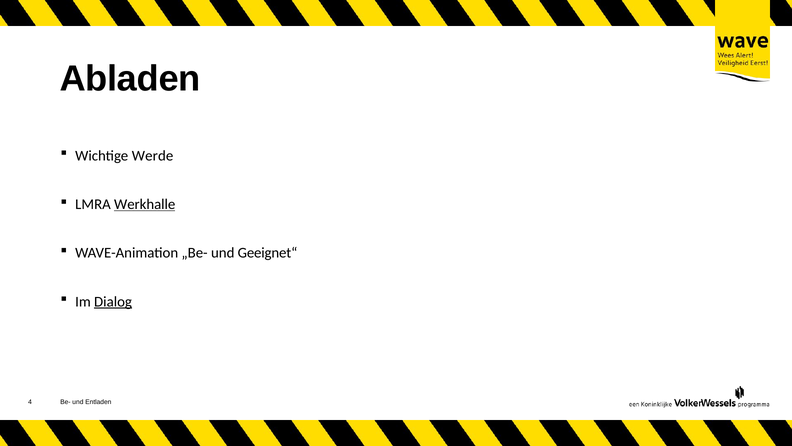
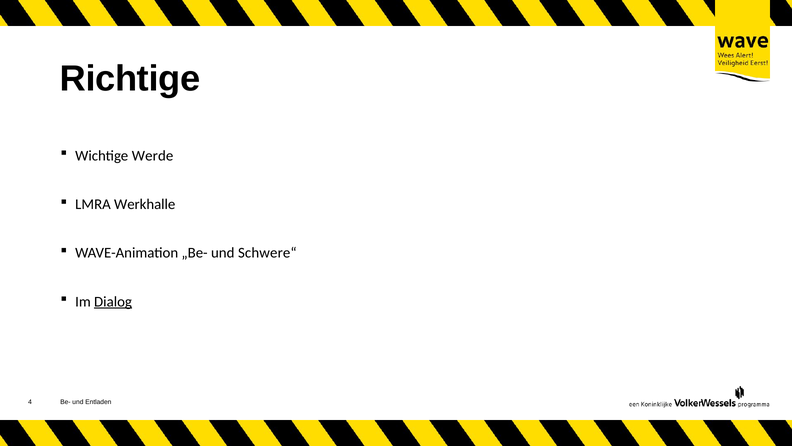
Abladen: Abladen -> Richtige (130, 79)
Werkhalle underline: present -> none (145, 204)
Geeignet“: Geeignet“ -> Schwere“ (267, 253)
